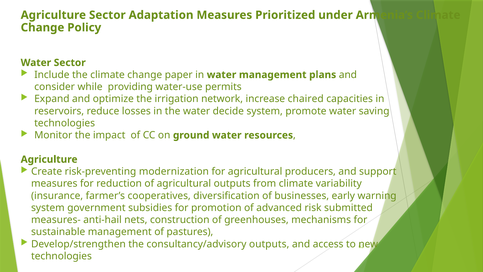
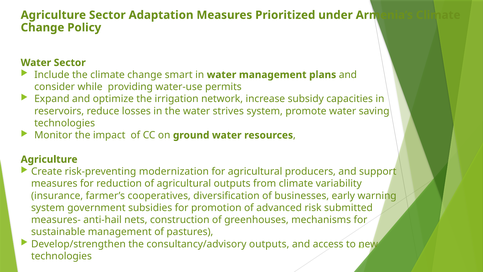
paper: paper -> smart (179, 75)
chaired: chaired -> subsidy (306, 99)
decide: decide -> strives (228, 111)
